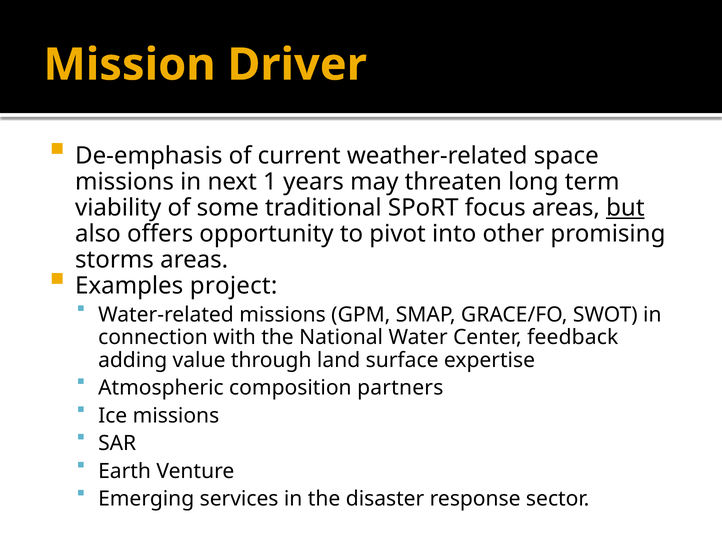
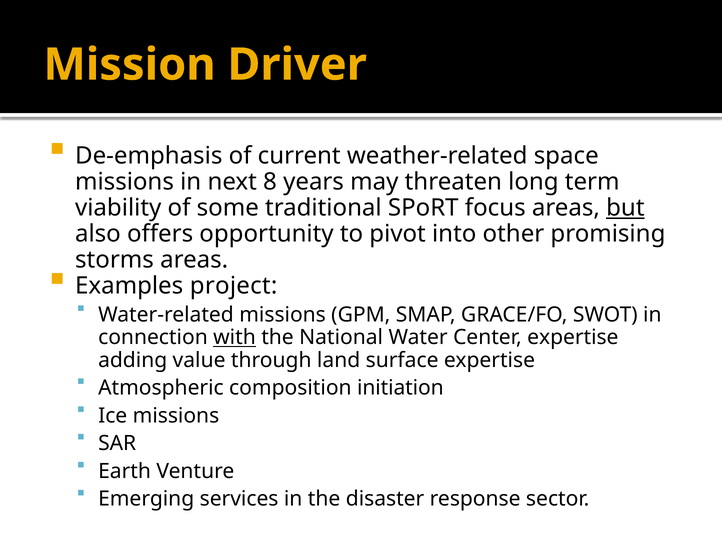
1: 1 -> 8 (270, 182)
with underline: none -> present (234, 338)
Center feedback: feedback -> expertise (573, 338)
partners: partners -> initiation (400, 388)
